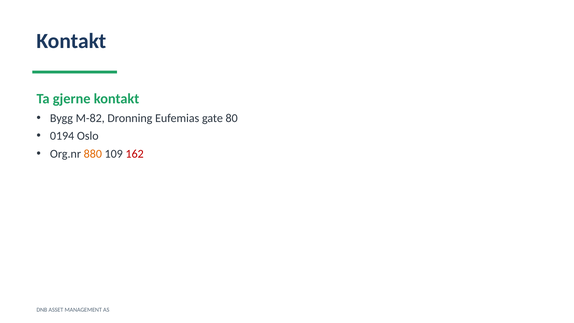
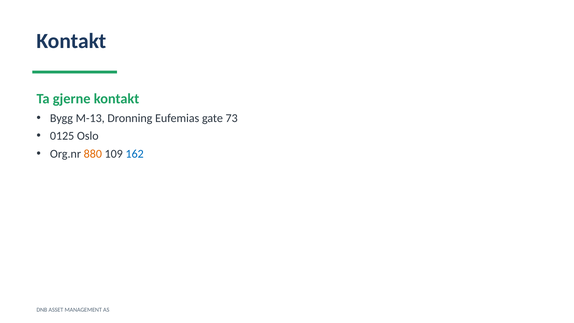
M-82: M-82 -> M-13 (90, 118)
80: 80 -> 73 (232, 118)
0194: 0194 -> 0125 (62, 136)
162 colour: red -> blue (135, 154)
